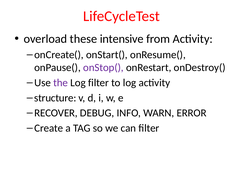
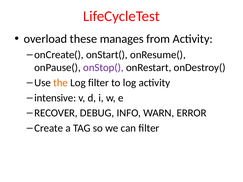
intensive: intensive -> manages (122, 39)
the colour: purple -> orange (61, 83)
structure: structure -> intensive (55, 98)
